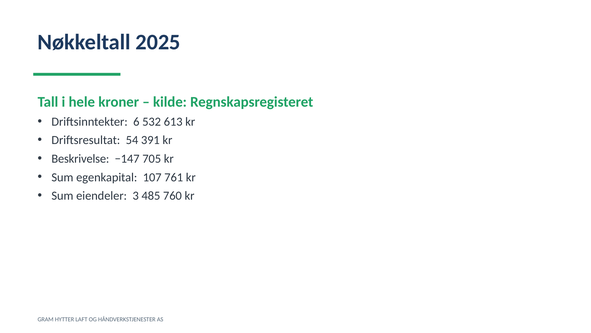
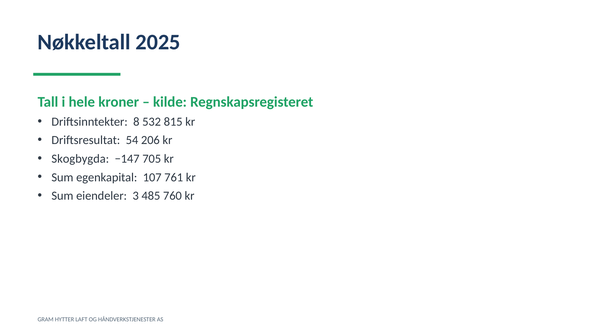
6: 6 -> 8 (136, 122)
613: 613 -> 815 (173, 122)
391: 391 -> 206 (150, 140)
Beskrivelse: Beskrivelse -> Skogbygda (80, 158)
